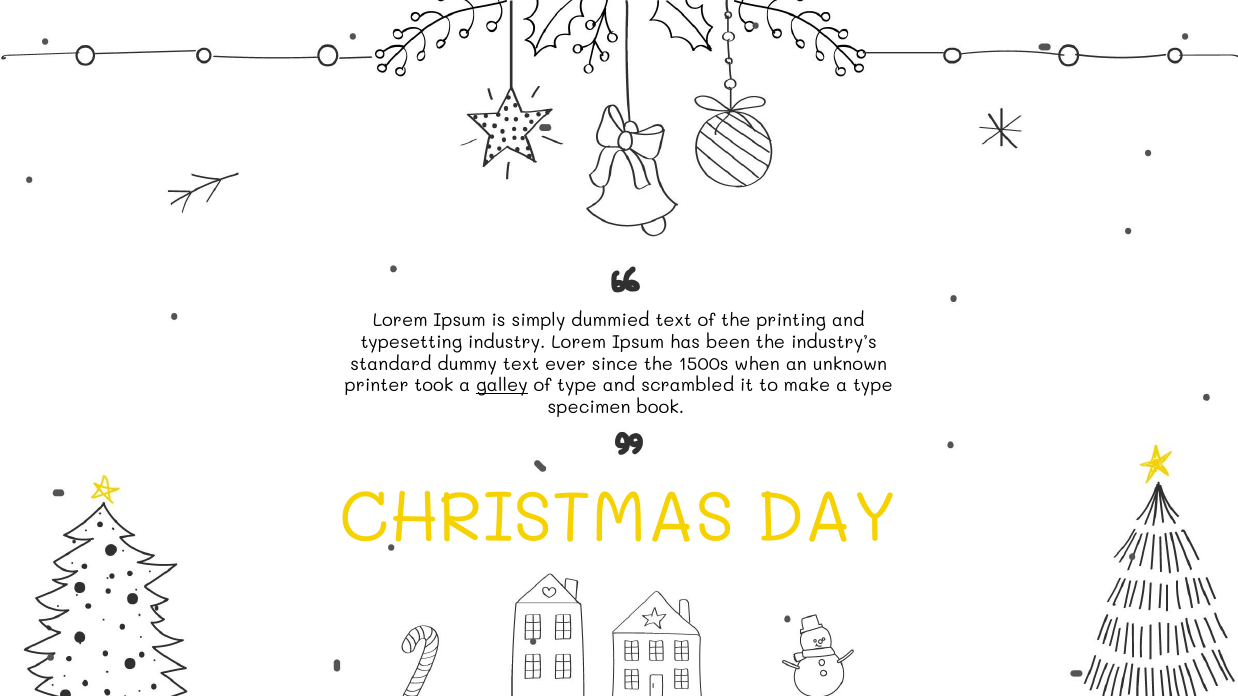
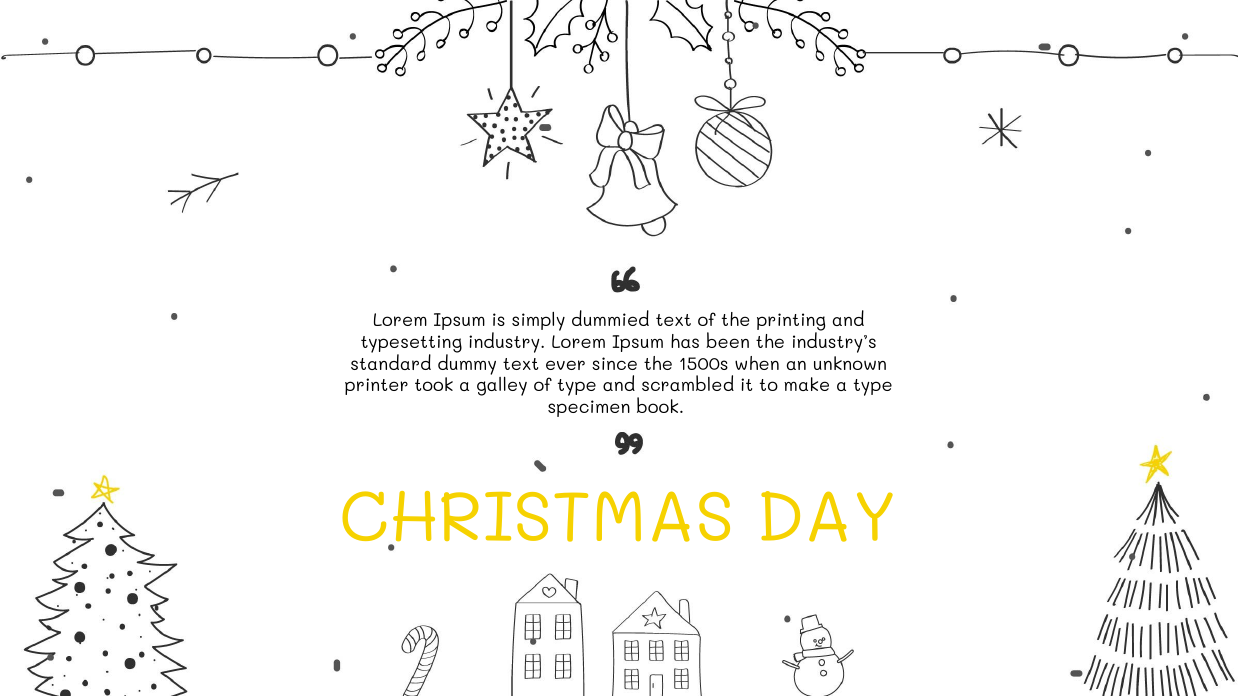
galley underline: present -> none (502, 386)
